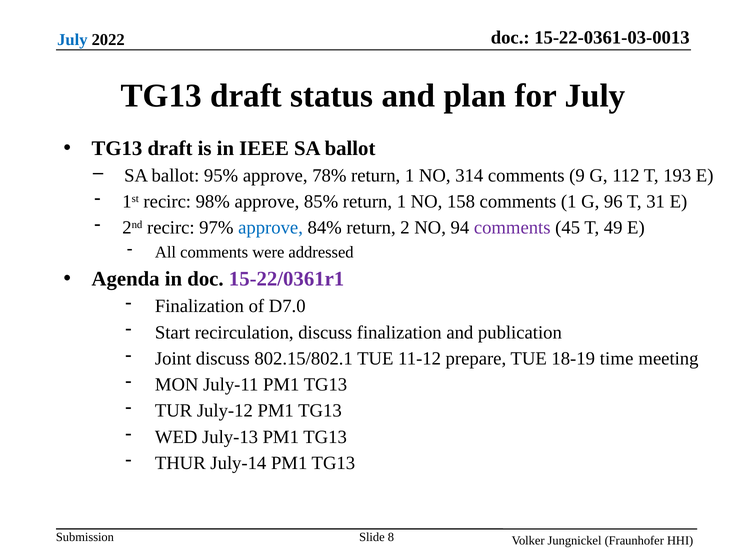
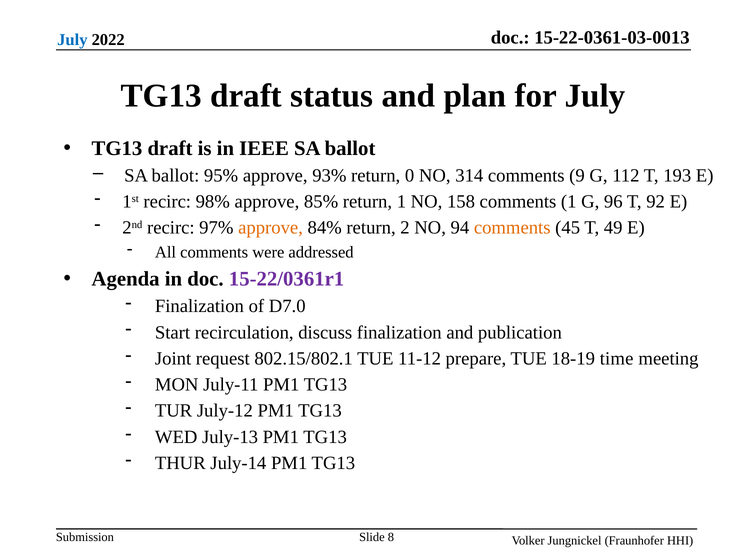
78%: 78% -> 93% (329, 176)
1: 1 -> 0 (410, 176)
31: 31 -> 92 (656, 202)
approve colour: blue -> orange (271, 228)
comments colour: purple -> orange (512, 228)
Joint discuss: discuss -> request (223, 359)
